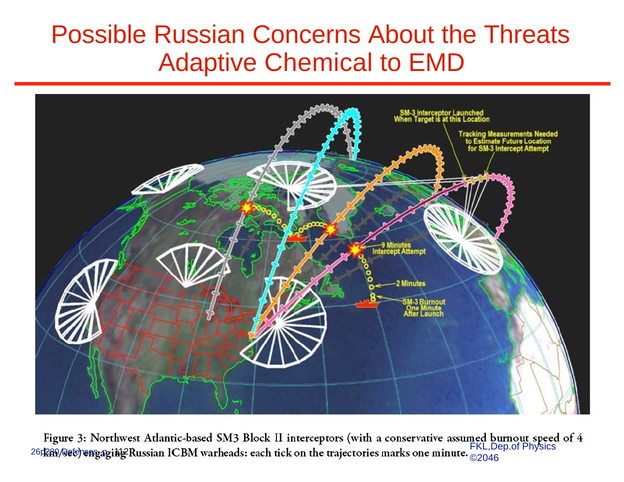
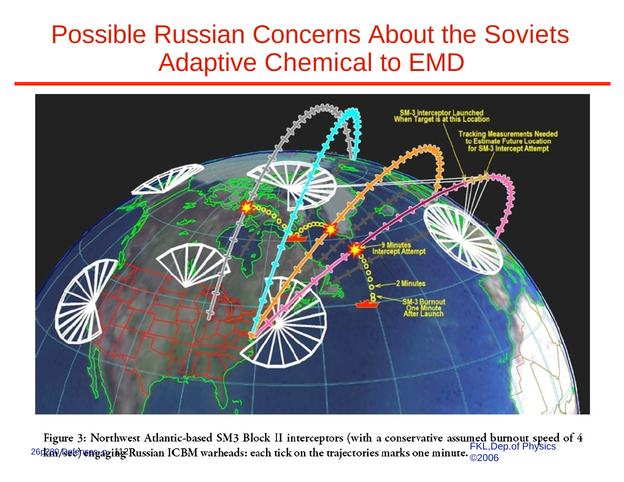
Threats: Threats -> Soviets (527, 35)
©2046: ©2046 -> ©2006 (484, 458)
